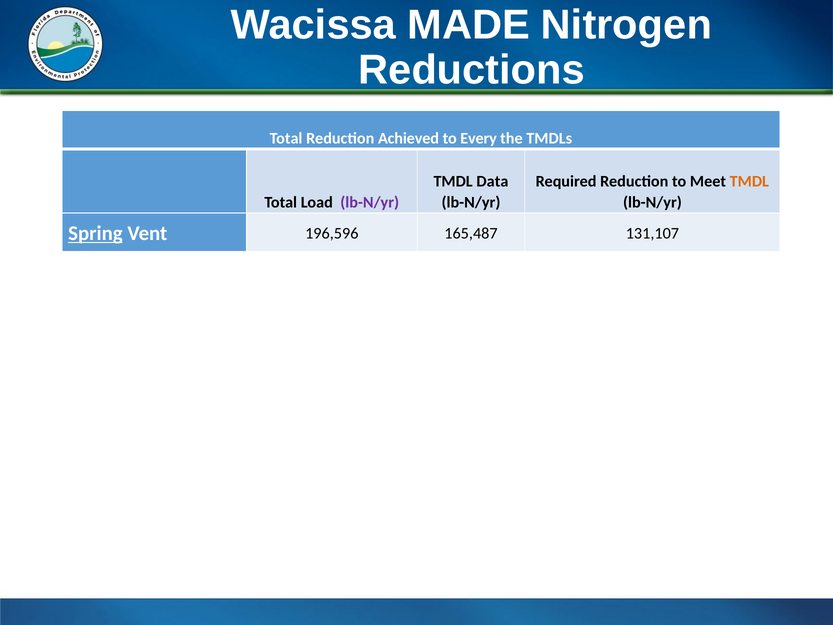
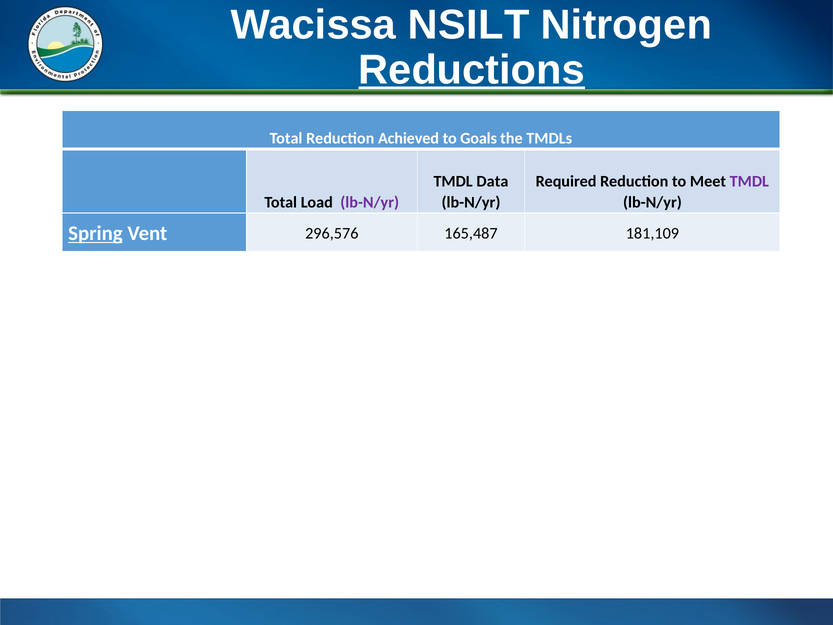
MADE: MADE -> NSILT (469, 25)
Reductions underline: none -> present (472, 70)
Every: Every -> Goals (479, 139)
TMDL colour: orange -> purple (749, 181)
196,596: 196,596 -> 296,576 (332, 233)
131,107: 131,107 -> 181,109 (652, 233)
